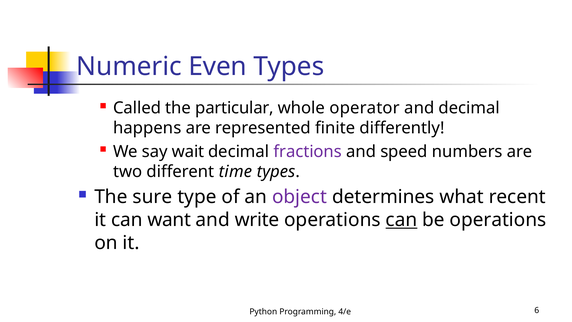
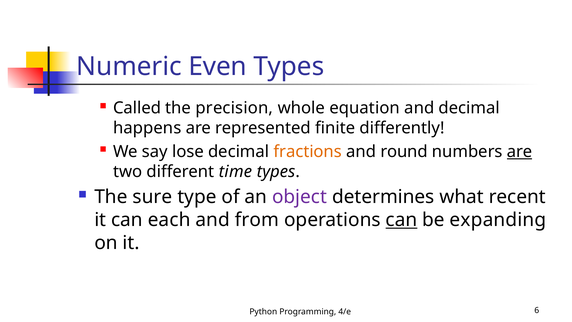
particular: particular -> precision (234, 108)
operator: operator -> equation (365, 108)
wait: wait -> lose (188, 151)
fractions colour: purple -> orange (308, 151)
speed: speed -> round (404, 151)
are underline: none -> present (520, 151)
want: want -> each (169, 220)
write: write -> from (257, 220)
be operations: operations -> expanding (498, 220)
